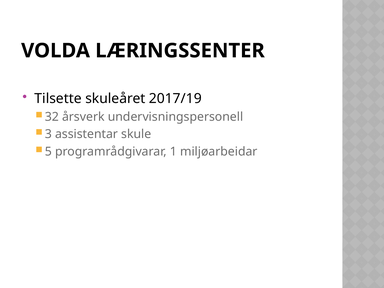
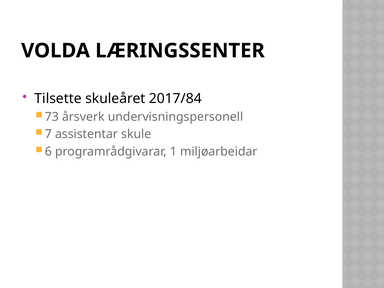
2017/19: 2017/19 -> 2017/84 (175, 99)
32: 32 -> 73 (52, 117)
3: 3 -> 7 (48, 134)
5: 5 -> 6 (48, 152)
